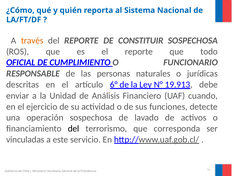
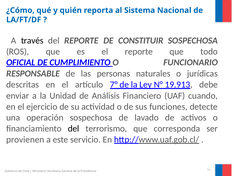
través colour: orange -> black (32, 40)
6°: 6° -> 7° (114, 84)
vinculadas: vinculadas -> provienen (25, 139)
